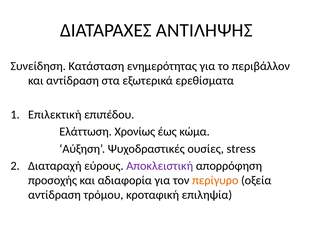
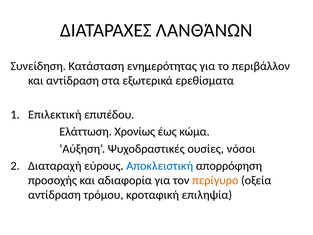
ΑΝΤΙΛΗΨΗΣ: ΑΝΤΙΛΗΨΗΣ -> ΛΑΝΘΆΝΩΝ (204, 30)
stress: stress -> νόσοι (241, 149)
Αποκλειστική colour: purple -> blue (160, 166)
